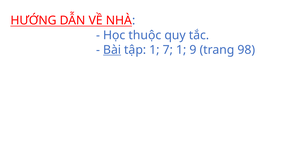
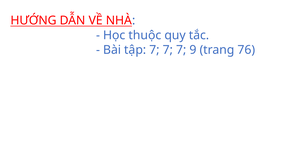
Bài underline: present -> none (112, 50)
tập 1: 1 -> 7 (154, 50)
1: 1 -> 7 (181, 50)
98: 98 -> 76 (246, 50)
